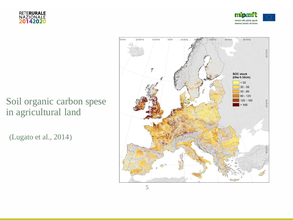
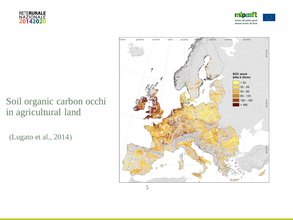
spese: spese -> occhi (96, 101)
